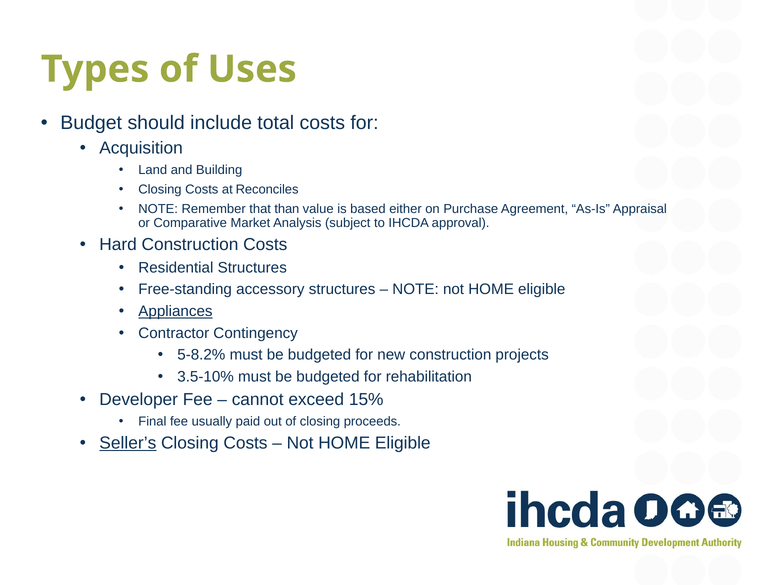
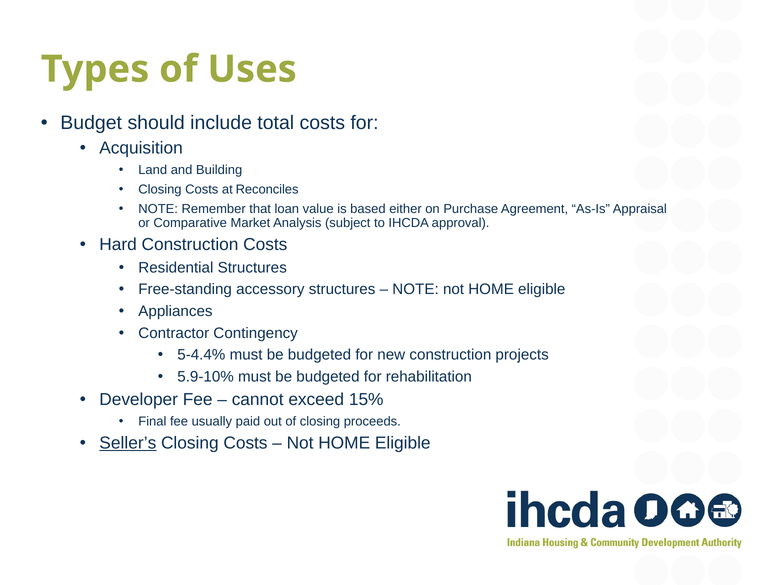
than: than -> loan (287, 209)
Appliances underline: present -> none (175, 311)
5-8.2%: 5-8.2% -> 5-4.4% (201, 355)
3.5-10%: 3.5-10% -> 5.9-10% (206, 377)
